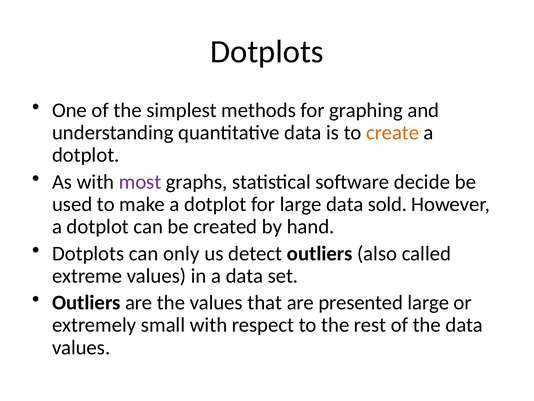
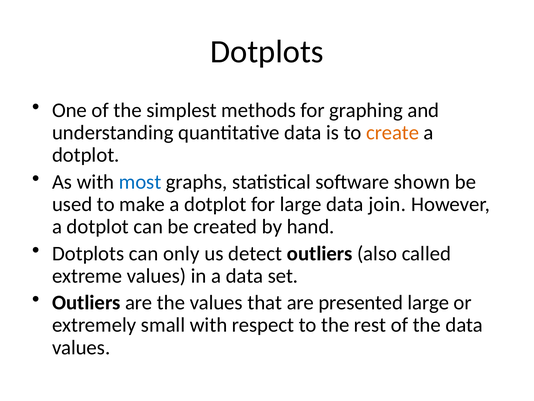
most colour: purple -> blue (140, 182)
decide: decide -> shown (422, 182)
sold: sold -> join (387, 204)
